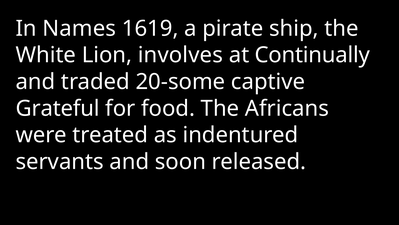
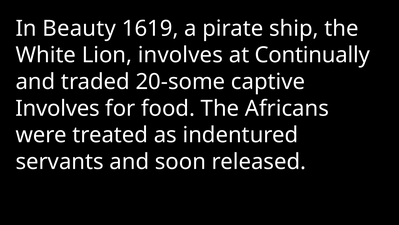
Names: Names -> Beauty (79, 28)
Grateful: Grateful -> Involves (58, 108)
